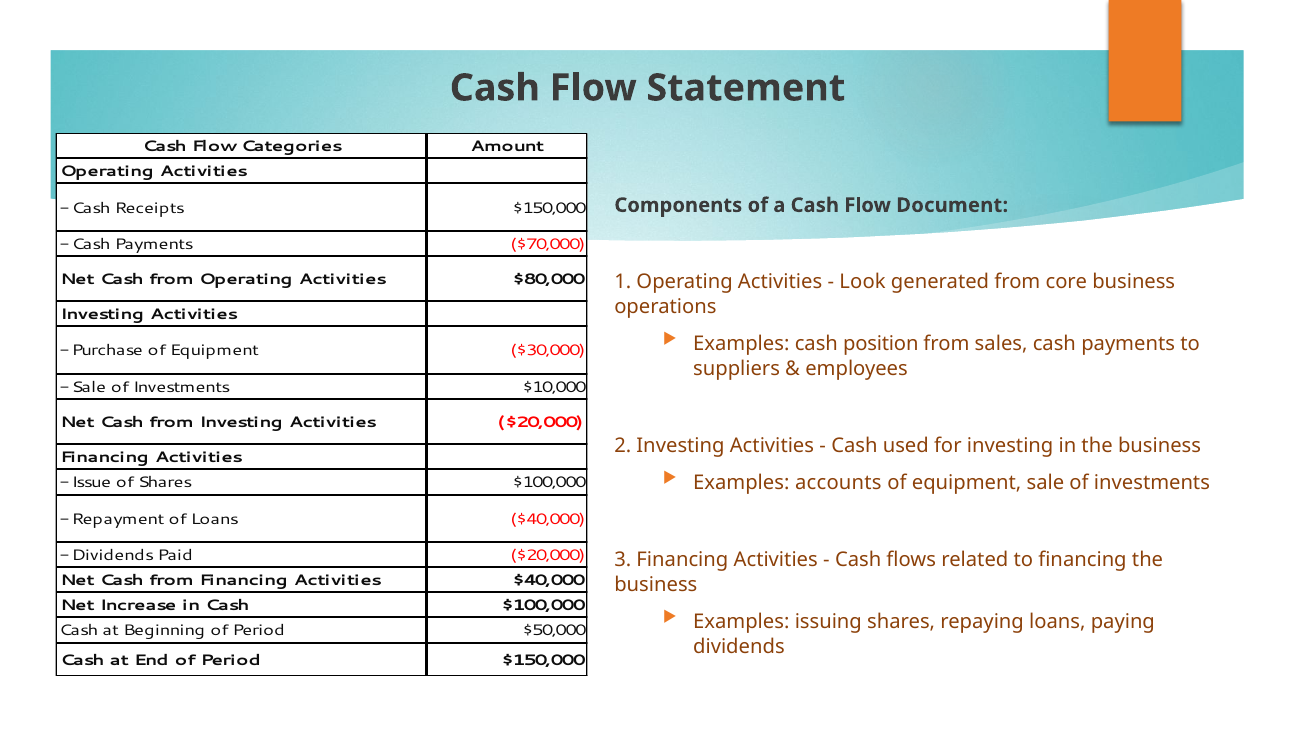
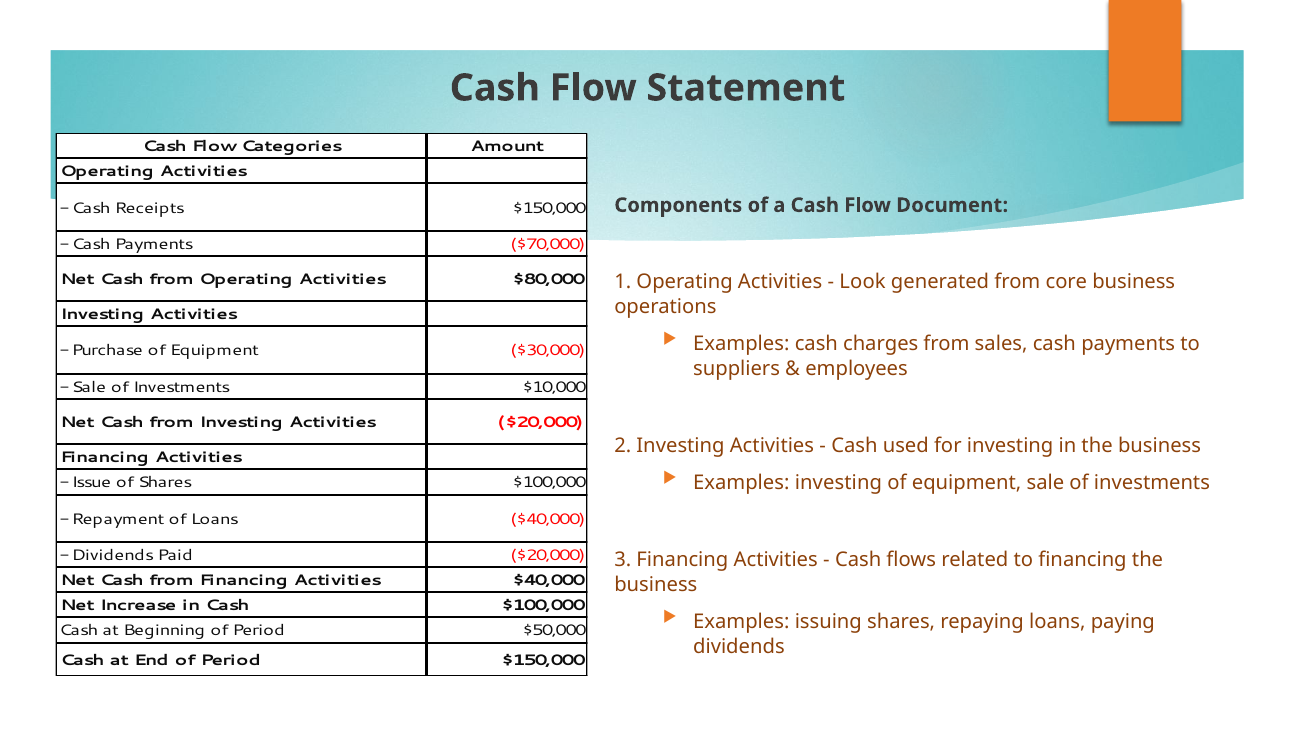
position: position -> charges (881, 344)
Examples accounts: accounts -> investing (838, 483)
